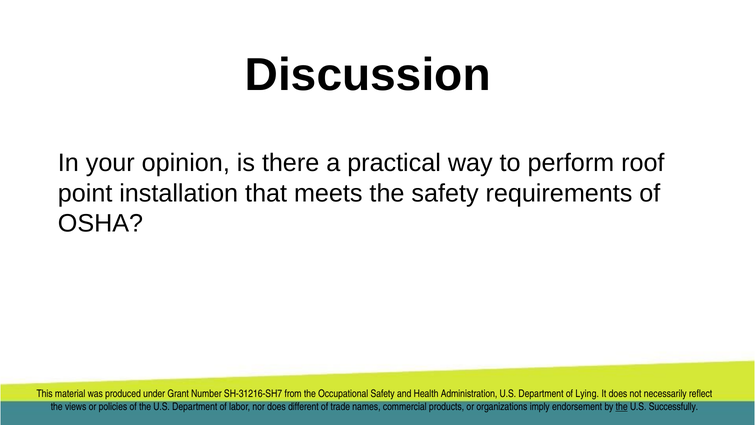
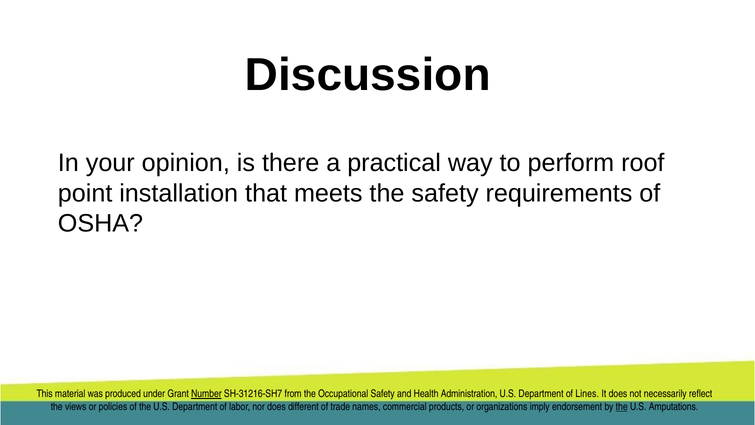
Number underline: none -> present (206, 394)
Lying: Lying -> Lines (587, 394)
Successfully: Successfully -> Amputations (673, 406)
